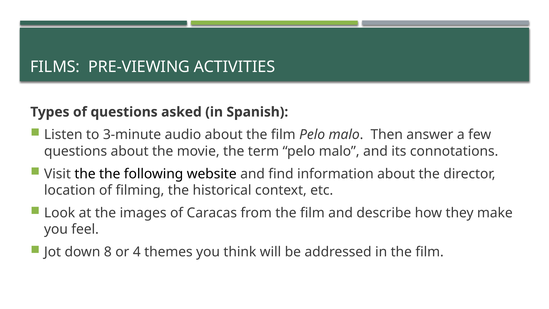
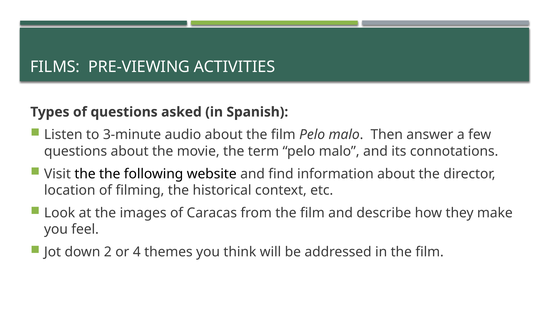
8: 8 -> 2 (108, 252)
